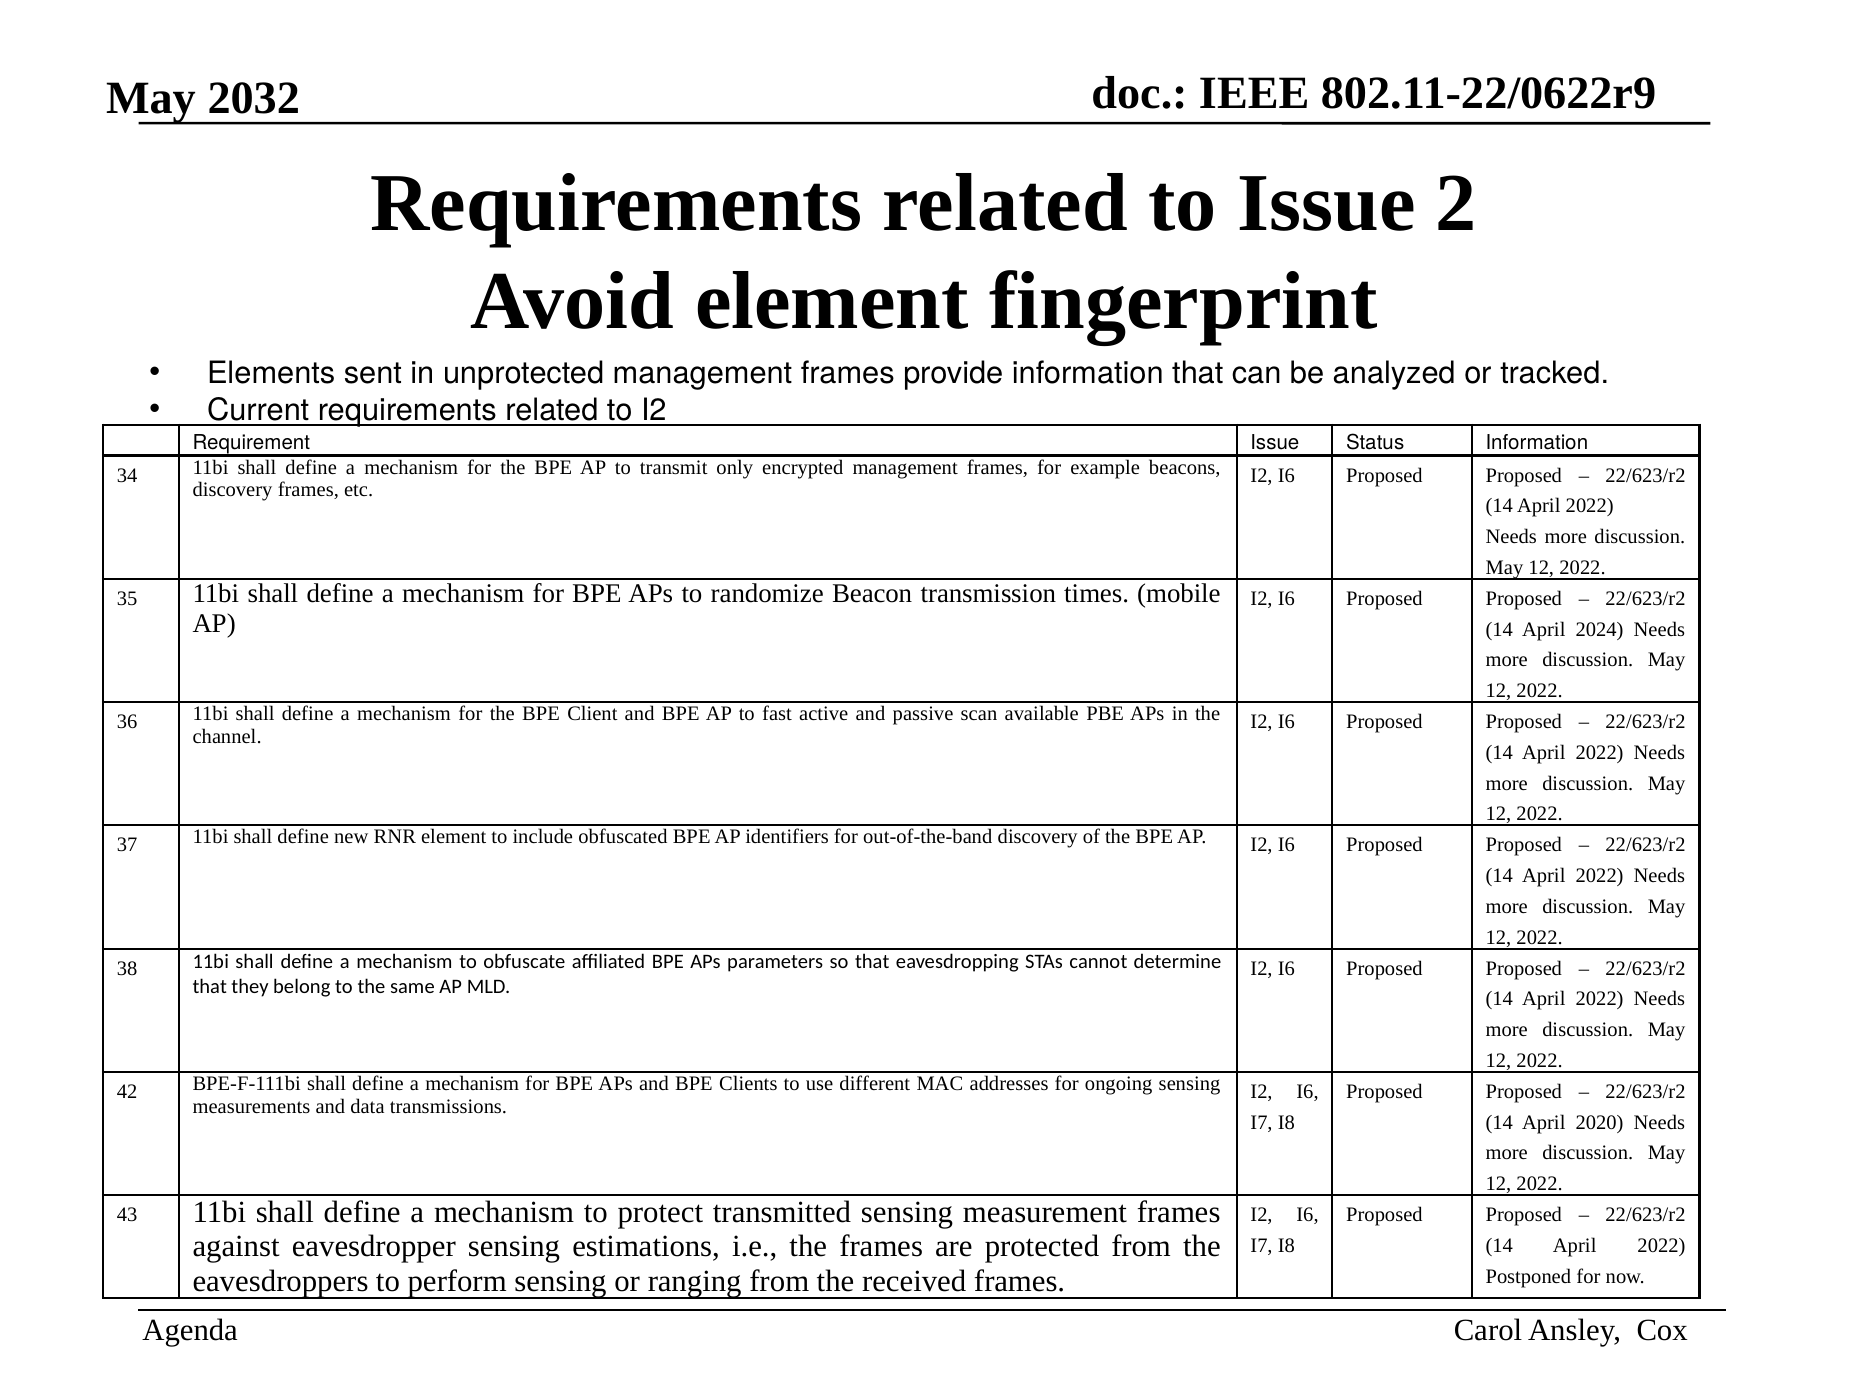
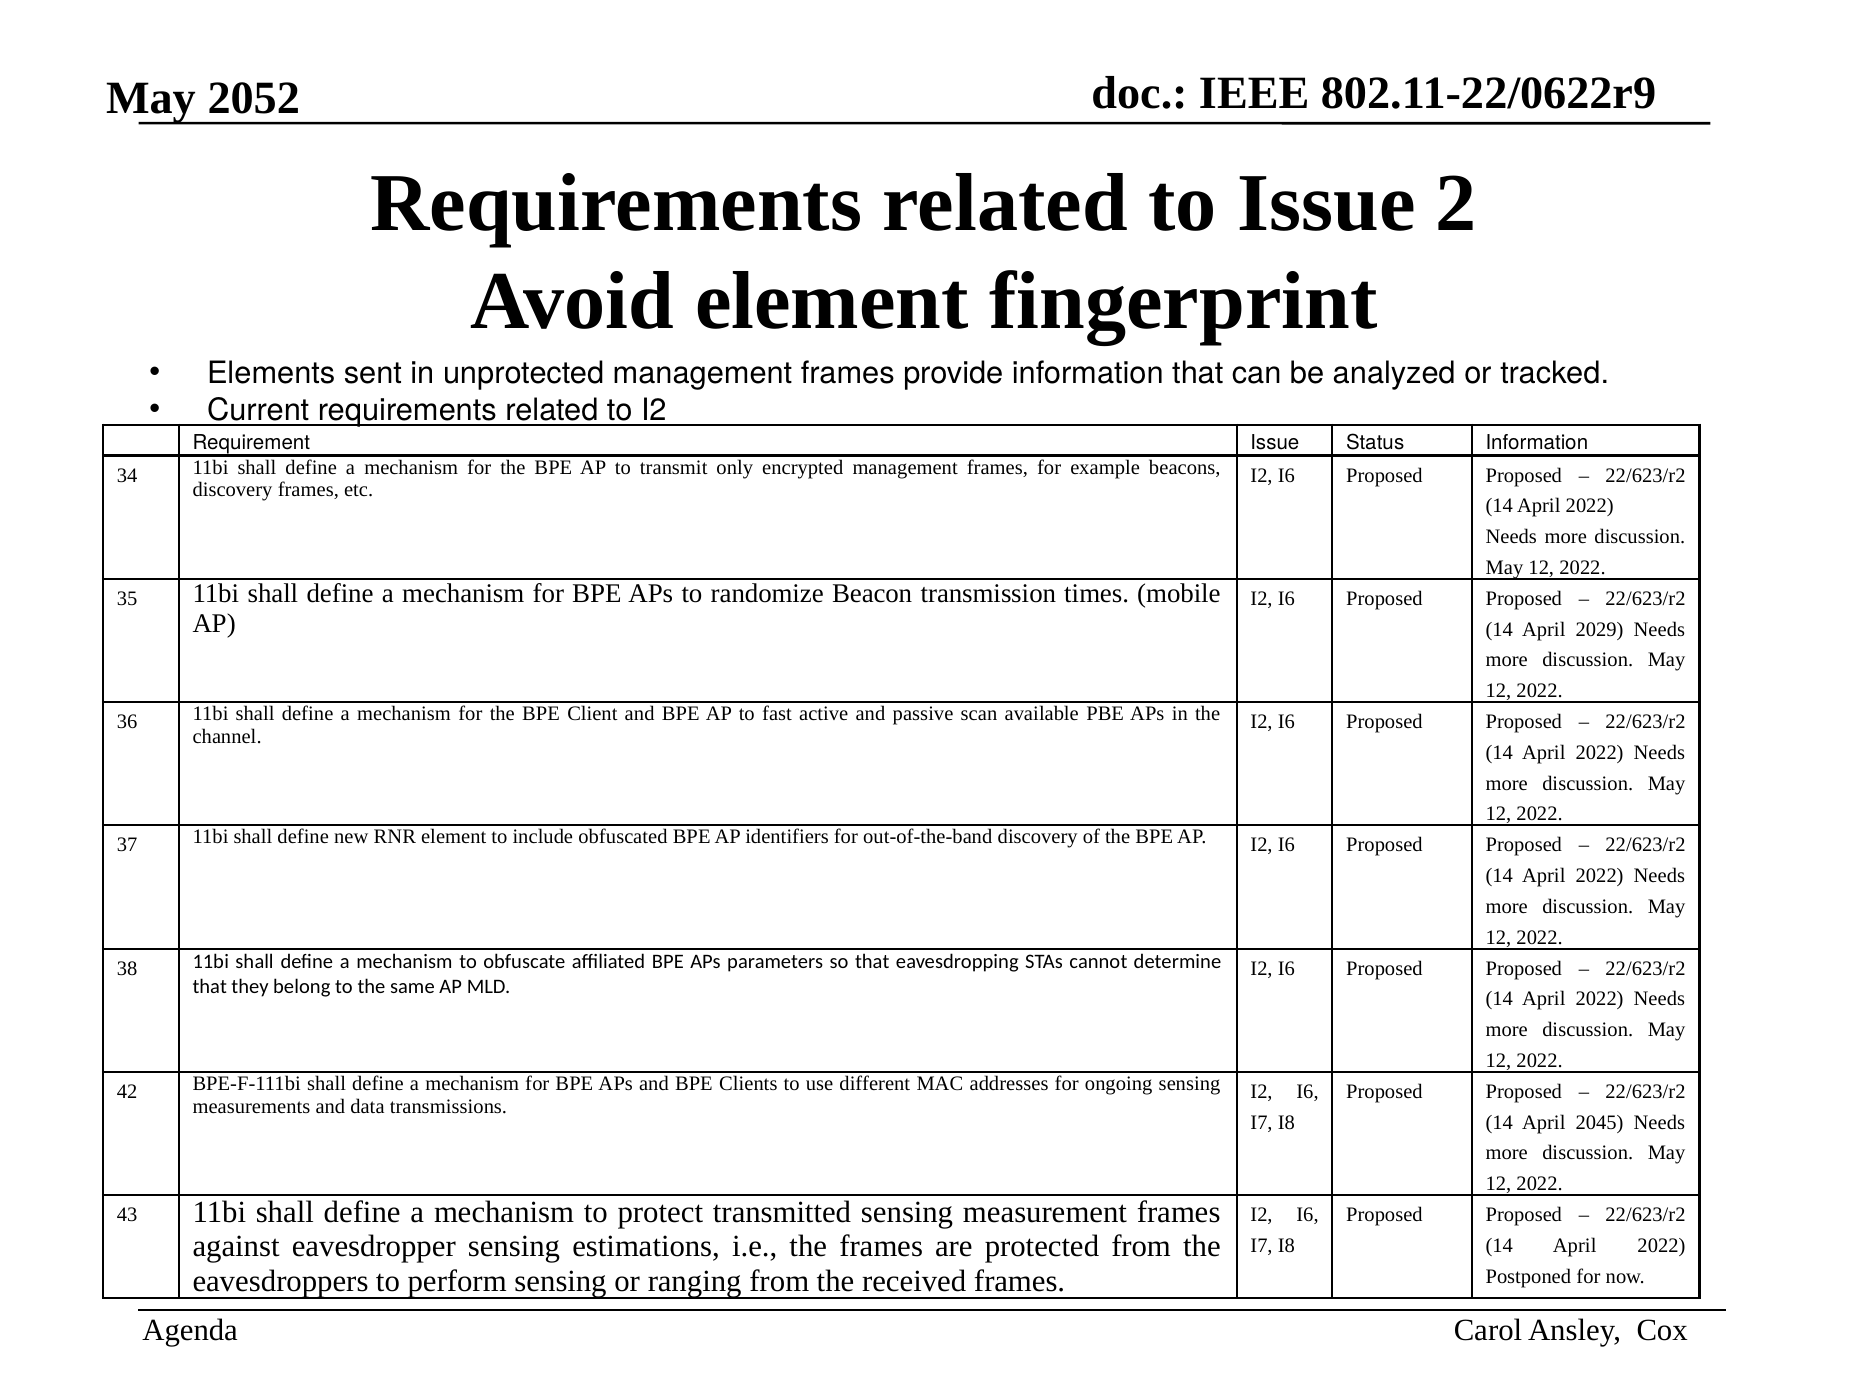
2032: 2032 -> 2052 (254, 99)
2024: 2024 -> 2029 (1600, 629)
2020: 2020 -> 2045 (1600, 1122)
